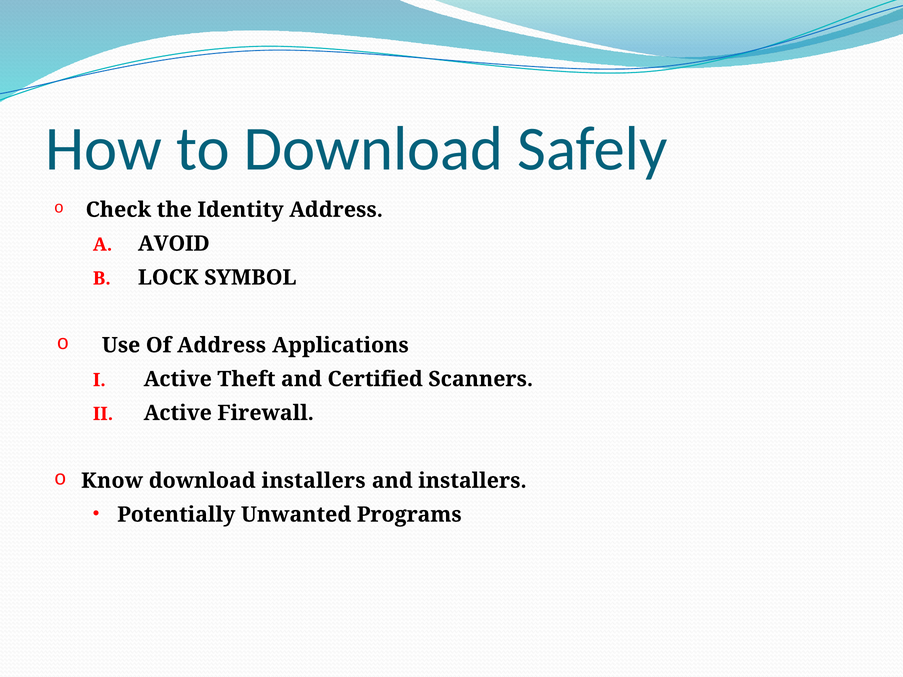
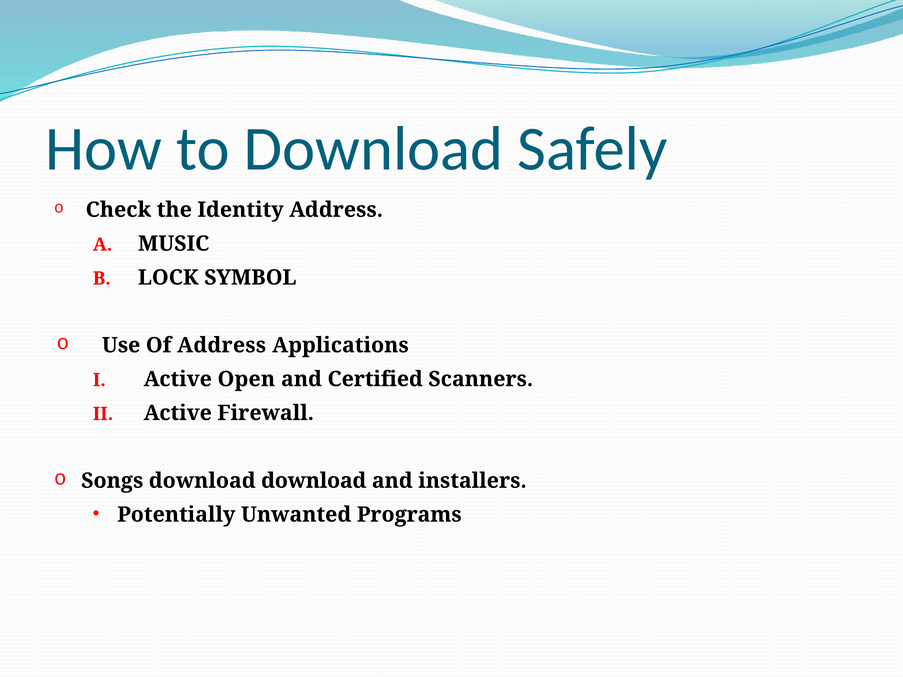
AVOID: AVOID -> MUSIC (174, 244)
Theft: Theft -> Open (246, 379)
Know: Know -> Songs (112, 481)
download installers: installers -> download (314, 481)
